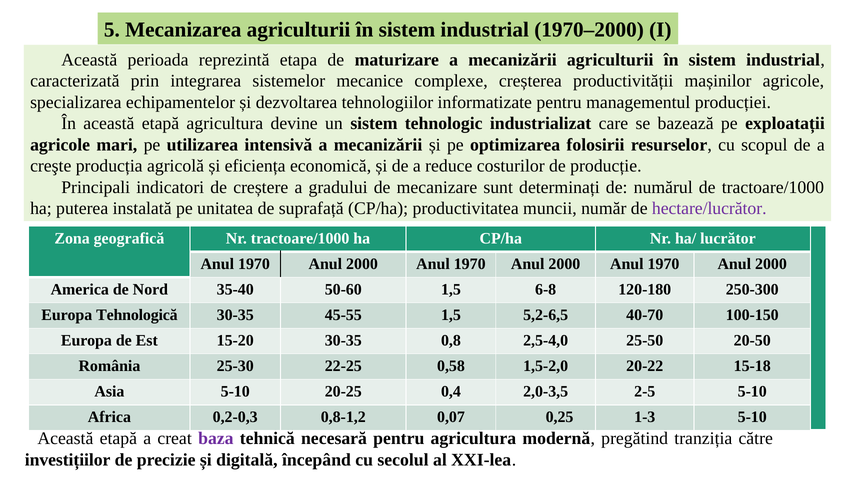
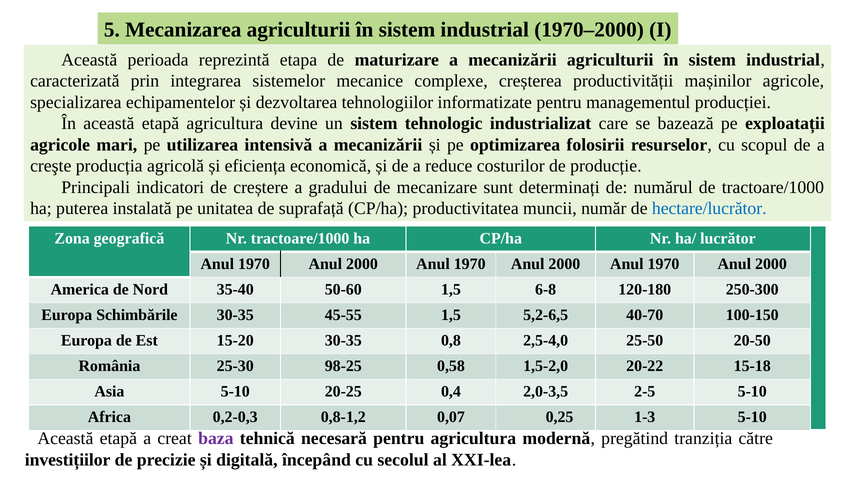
hectare/lucrător colour: purple -> blue (709, 208)
Tehnologică: Tehnologică -> Schimbările (137, 315)
22-25: 22-25 -> 98-25 (343, 366)
